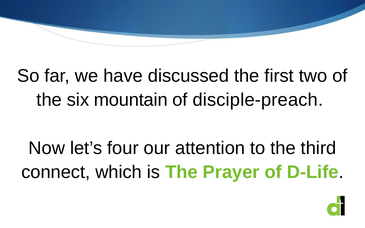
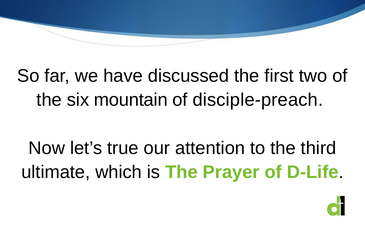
four: four -> true (123, 148)
connect: connect -> ultimate (56, 172)
